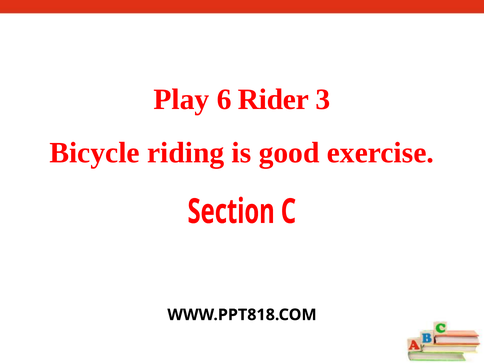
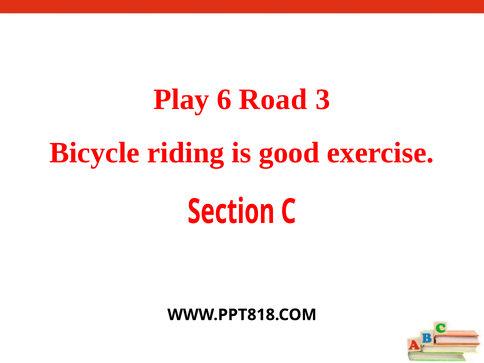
Rider: Rider -> Road (273, 99)
